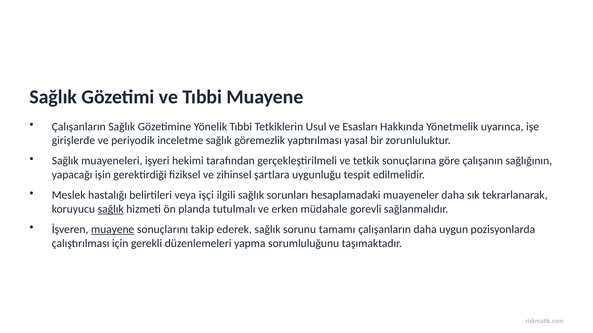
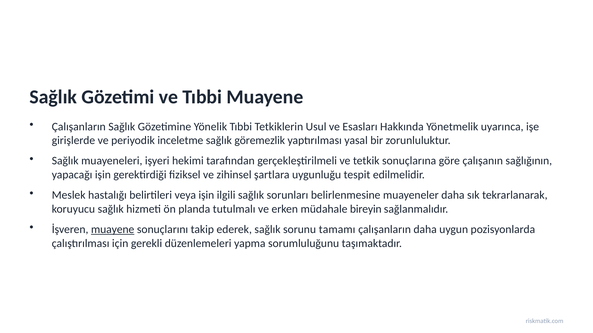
veya işçi: işçi -> işin (206, 195)
hesaplamadaki: hesaplamadaki -> belirlenmesine (346, 195)
sağlık underline: present -> none (111, 209)
gorevli: gorevli -> bireyin (366, 209)
